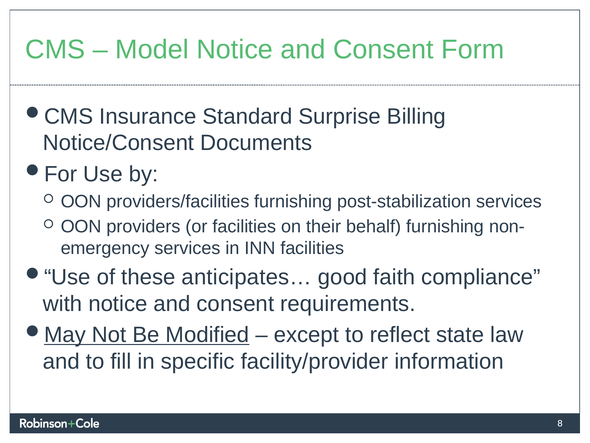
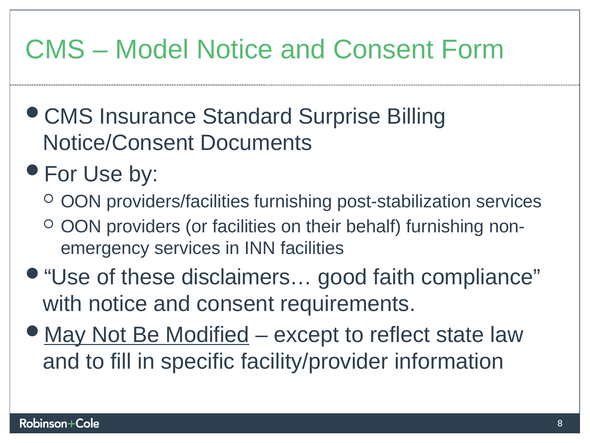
anticipates…: anticipates… -> disclaimers… (247, 277)
